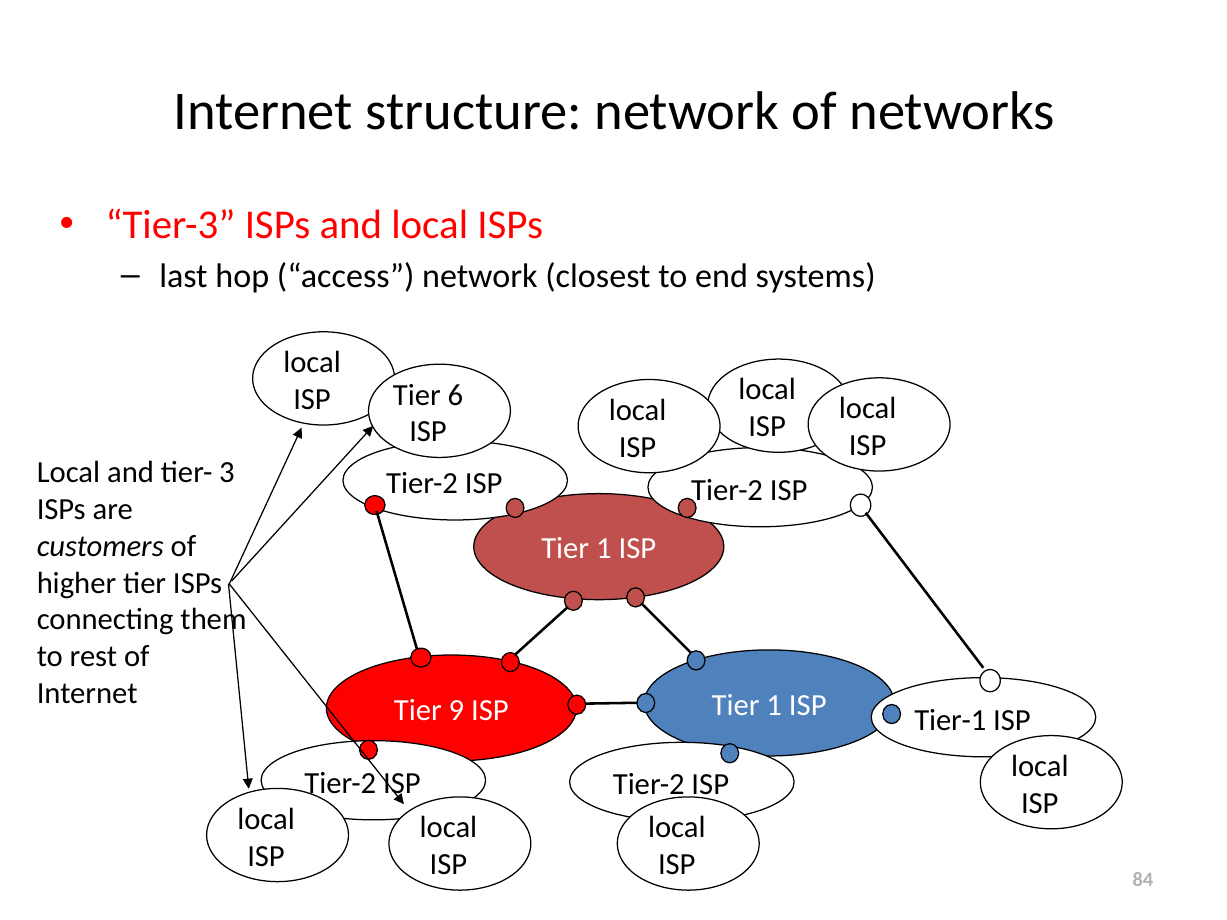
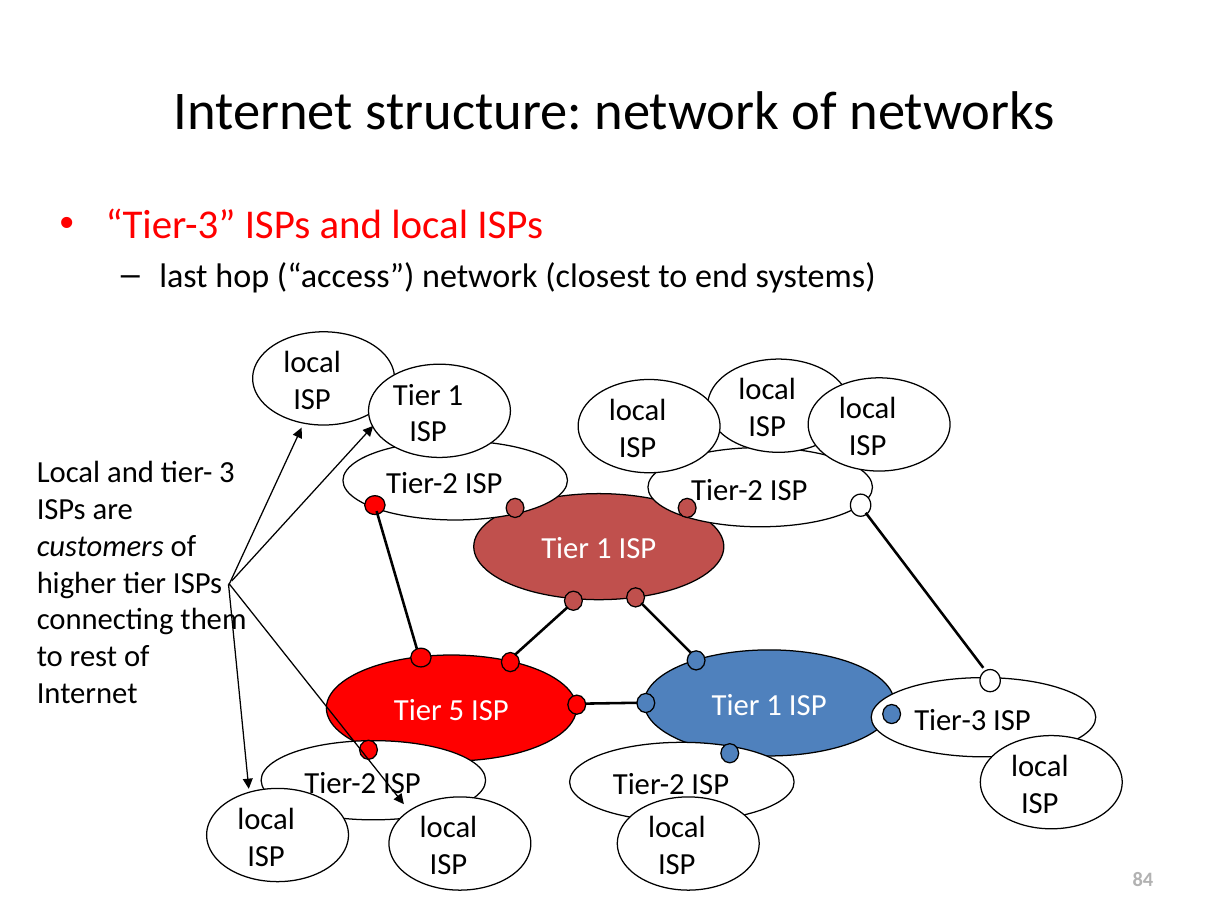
6: 6 -> 1 (455, 395)
9: 9 -> 5 (456, 710)
Tier-1: Tier-1 -> Tier-3 (950, 720)
